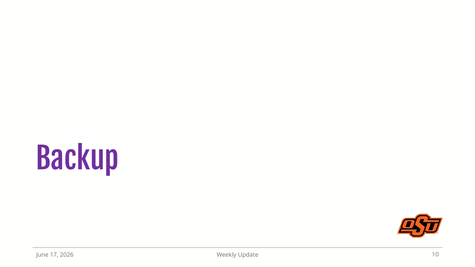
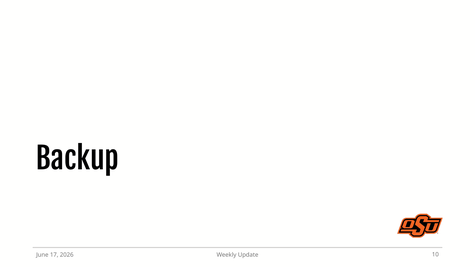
Backup colour: purple -> black (77, 160)
